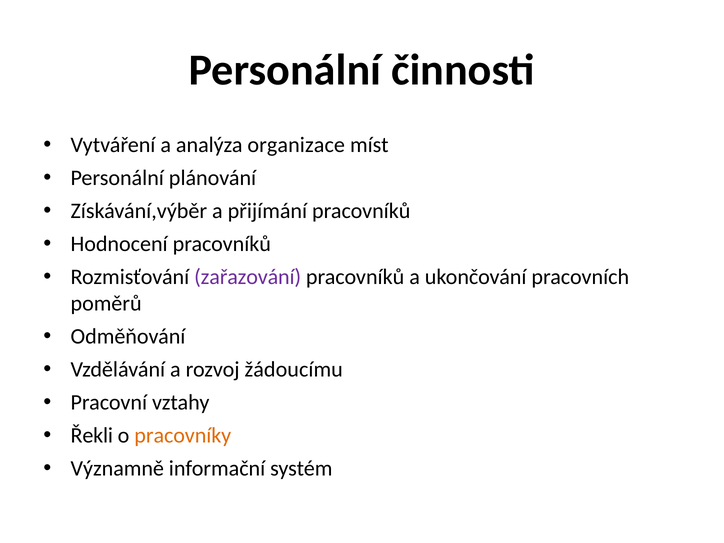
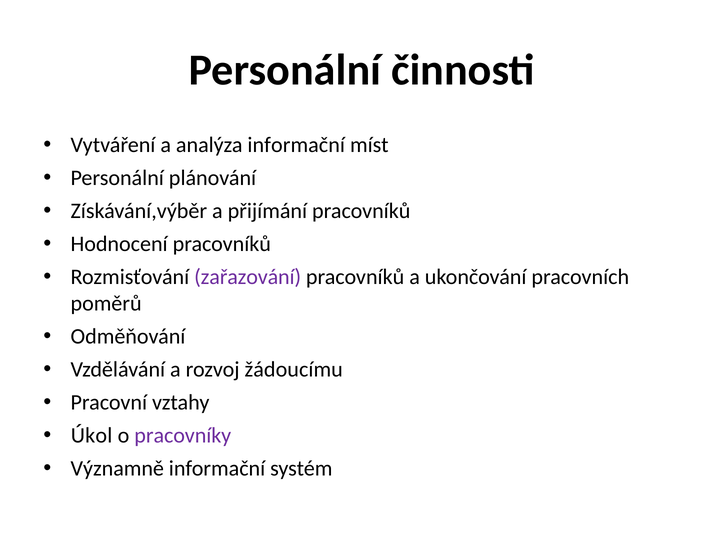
analýza organizace: organizace -> informační (296, 145)
Řekli: Řekli -> Úkol (92, 436)
pracovníky colour: orange -> purple (183, 436)
